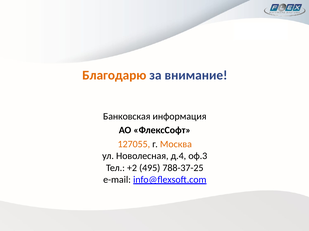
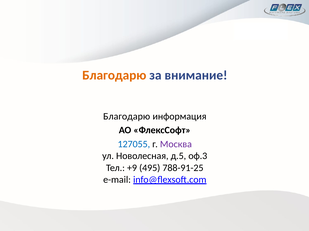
Банковская: Банковская -> Благодарю (127, 117)
127055 colour: orange -> blue (134, 145)
Москва colour: orange -> purple (176, 145)
д.4: д.4 -> д.5 (178, 156)
+2: +2 -> +9 (132, 168)
788-37-25: 788-37-25 -> 788-91-25 (183, 168)
